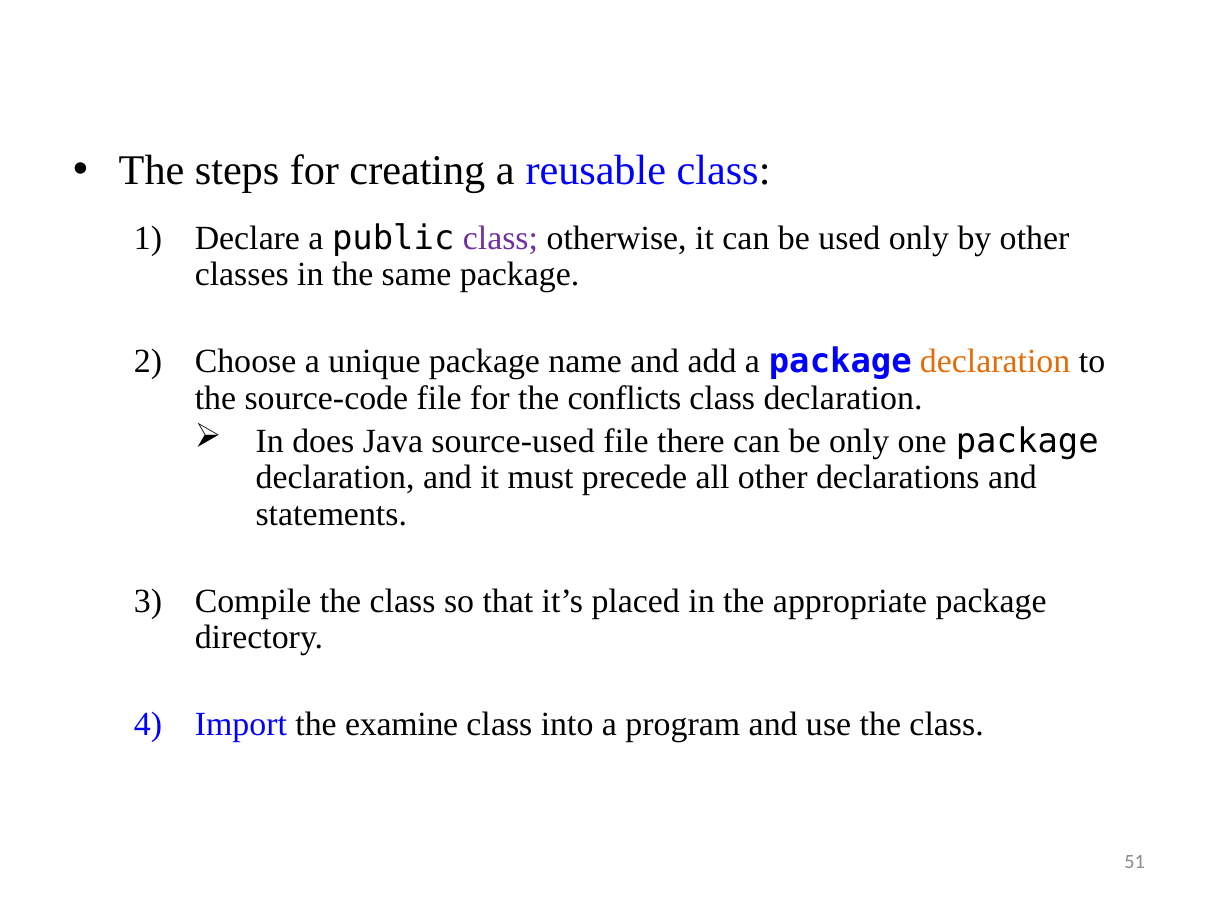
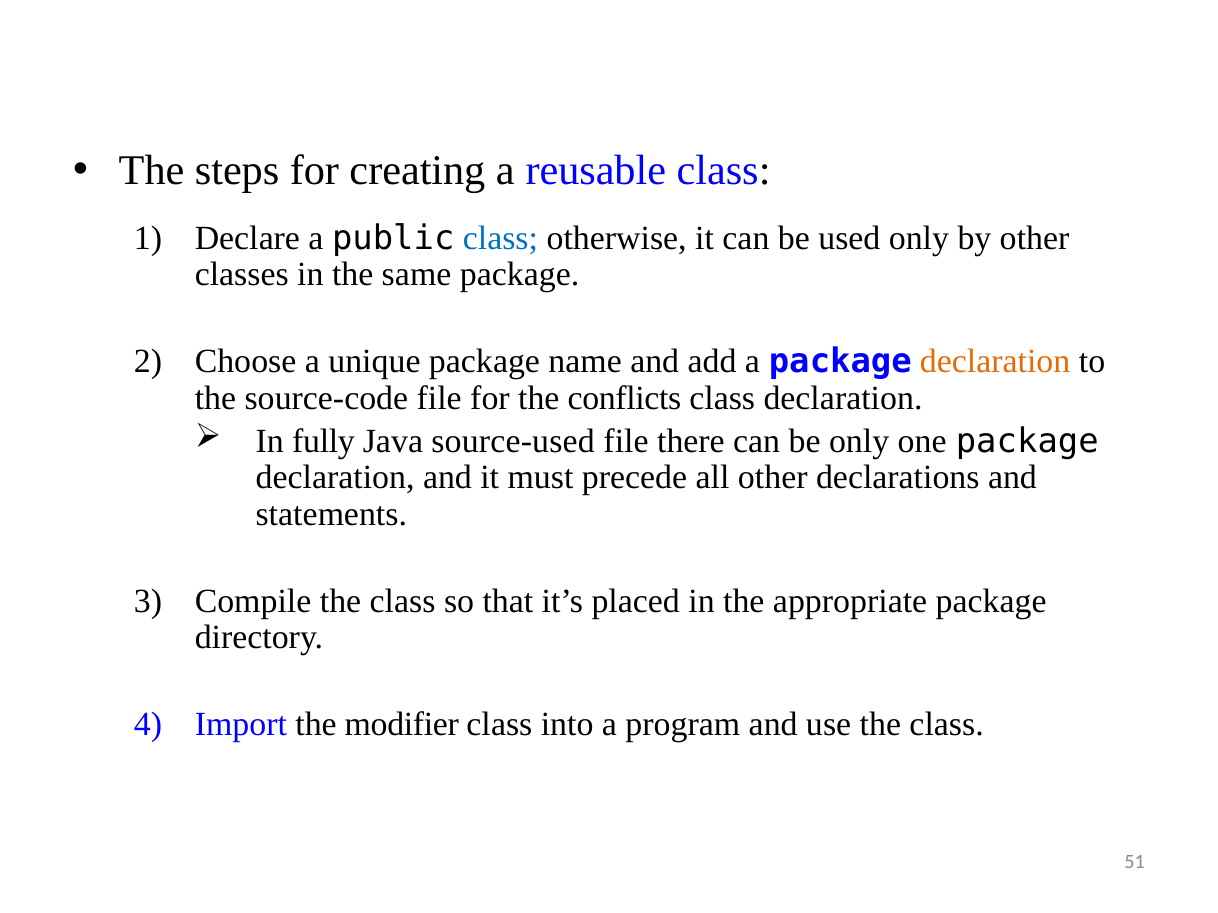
class colour: purple -> blue (500, 238)
does: does -> fully (324, 441)
examine: examine -> modifier (402, 725)
